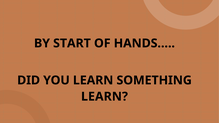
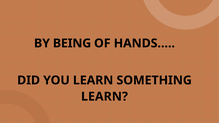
START: START -> BEING (72, 43)
